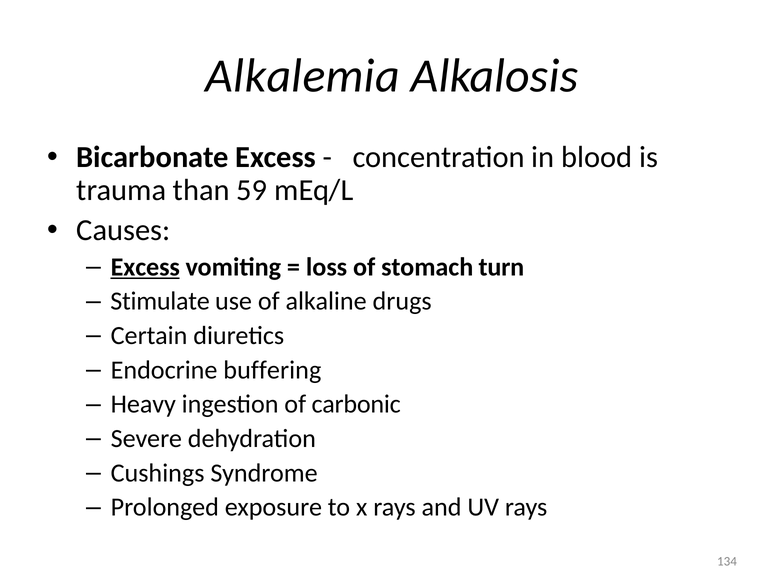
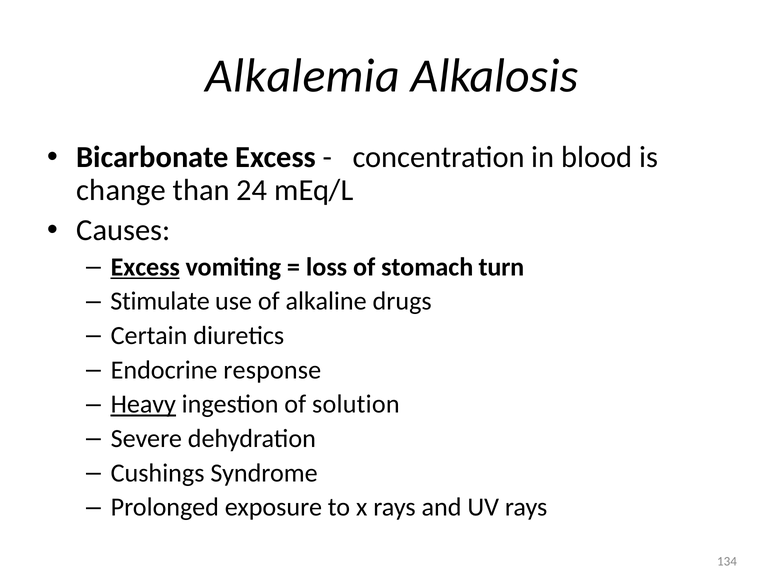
trauma: trauma -> change (121, 190)
59: 59 -> 24 (252, 190)
buffering: buffering -> response (272, 370)
Heavy underline: none -> present (143, 404)
carbonic: carbonic -> solution (356, 404)
